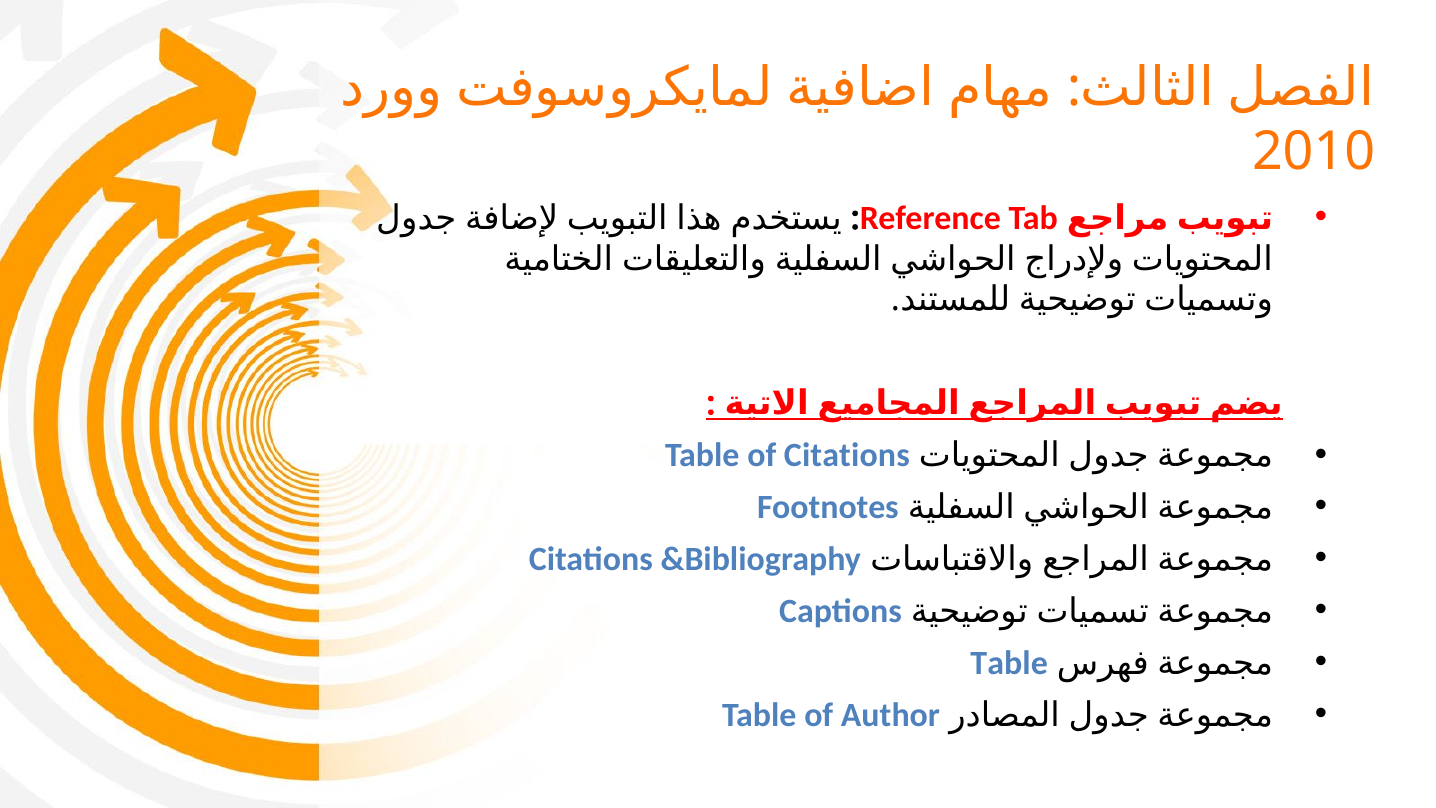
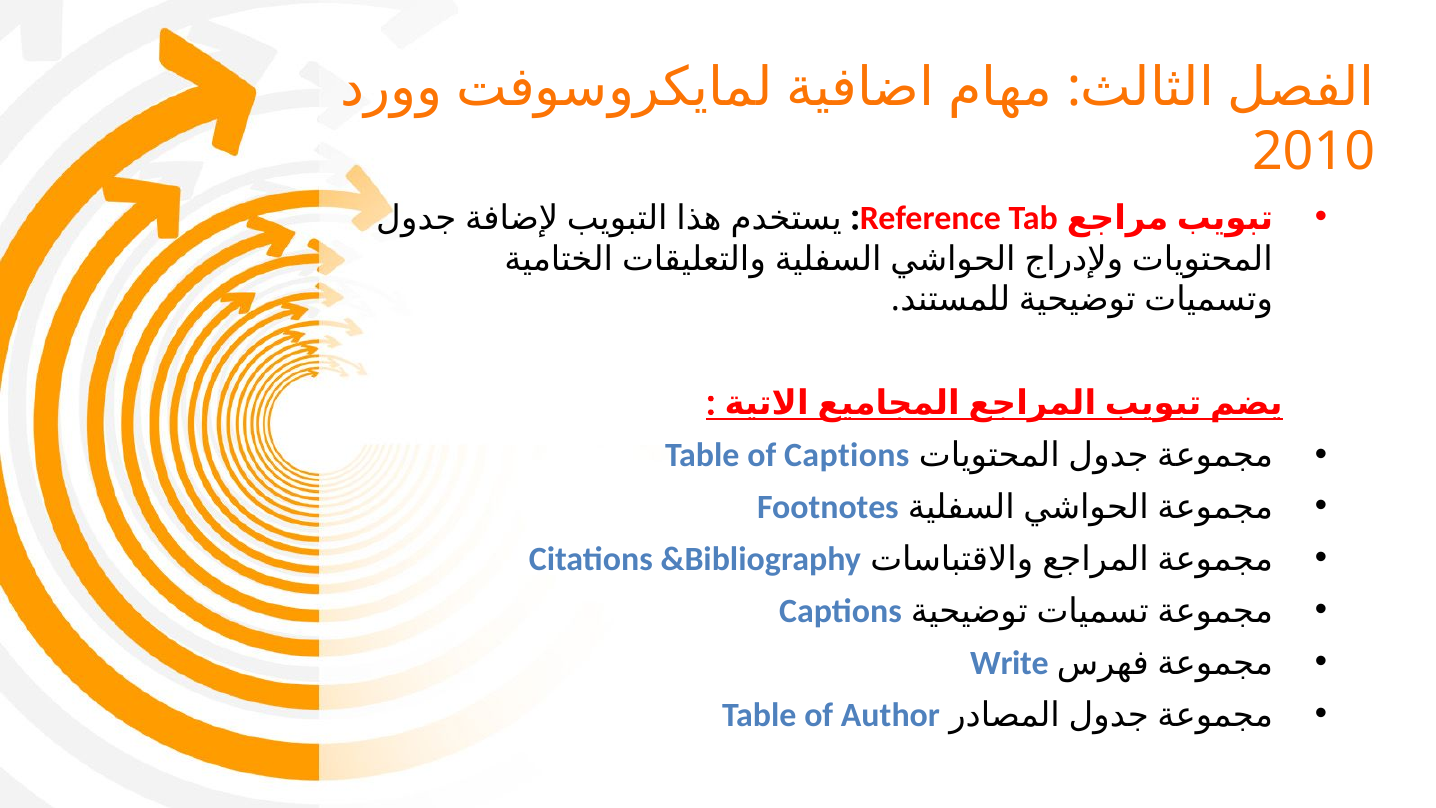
of Citations: Citations -> Captions (847, 455)
Table: Table -> Write (1009, 663)
